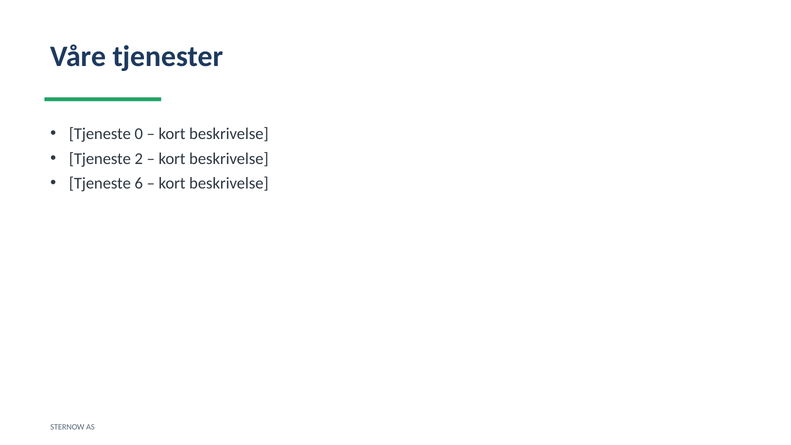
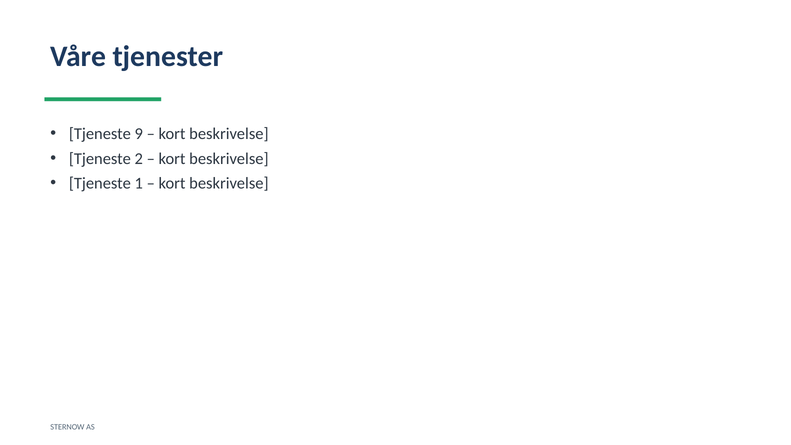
0: 0 -> 9 (139, 134)
6: 6 -> 1 (139, 183)
